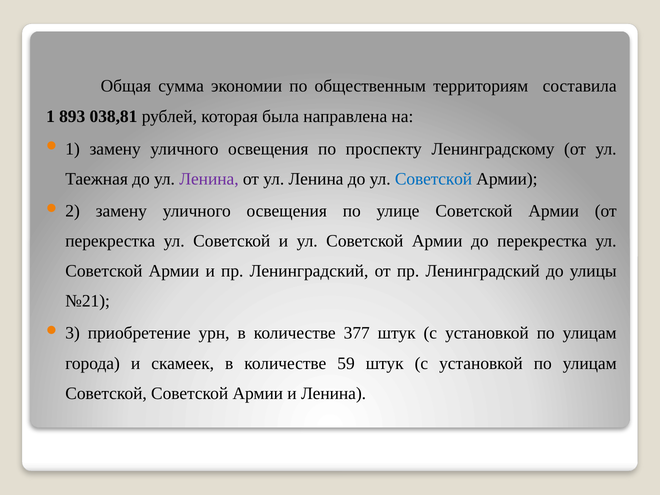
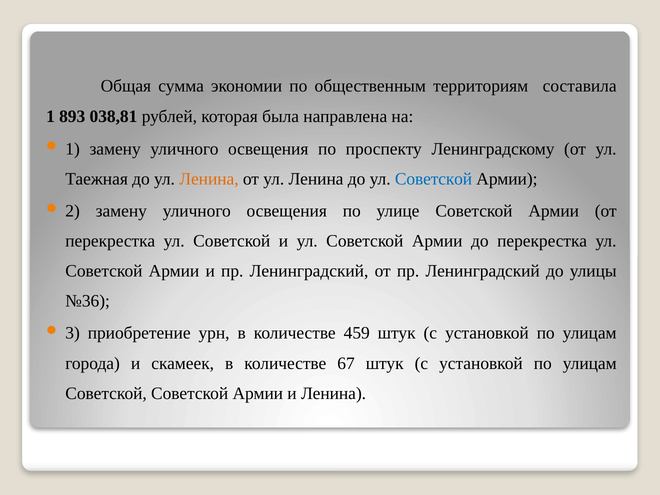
Ленина colour: purple -> orange (209, 179)
№21: №21 -> №36 (88, 301)
377: 377 -> 459 (357, 333)
59: 59 -> 67 (346, 363)
